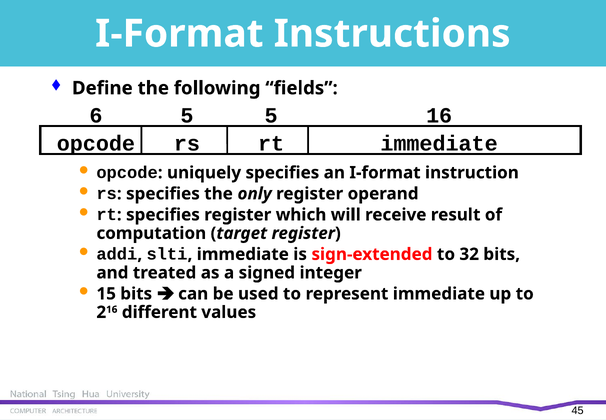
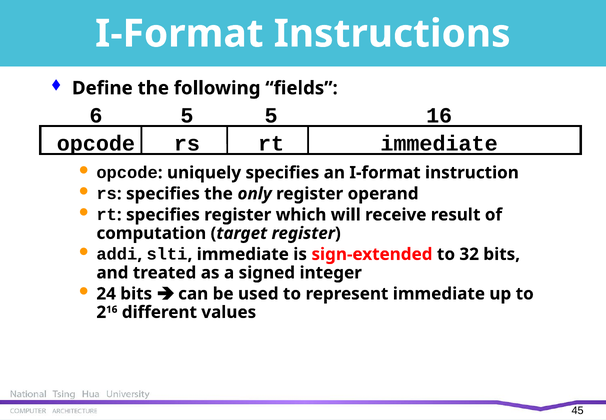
15: 15 -> 24 (106, 293)
